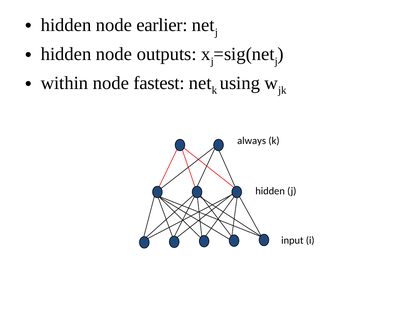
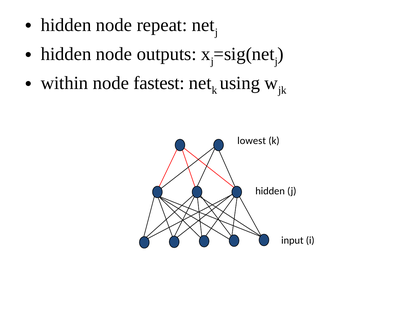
earlier: earlier -> repeat (162, 25)
always: always -> lowest (252, 141)
